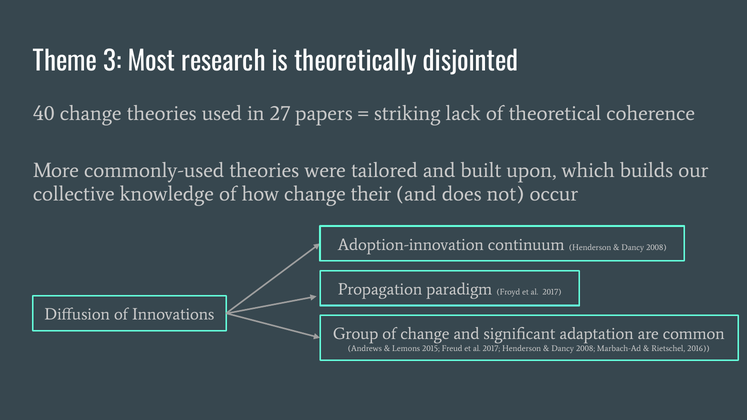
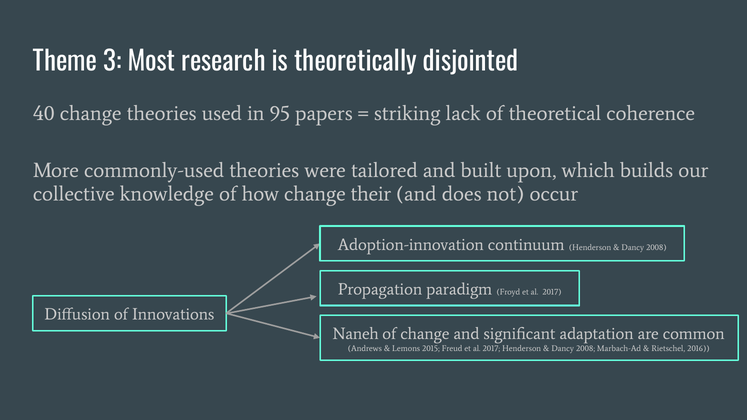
27: 27 -> 95 (280, 114)
Group: Group -> Naneh (356, 334)
